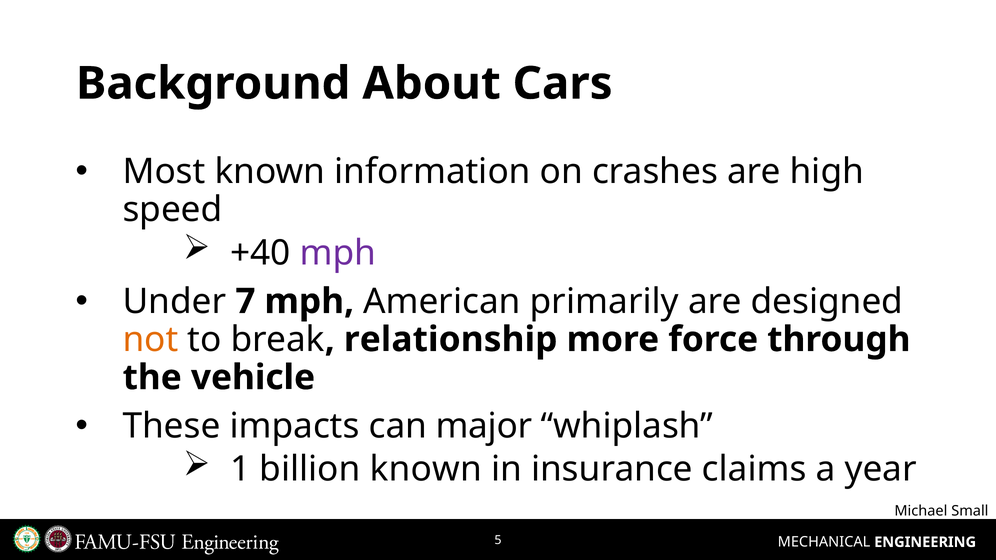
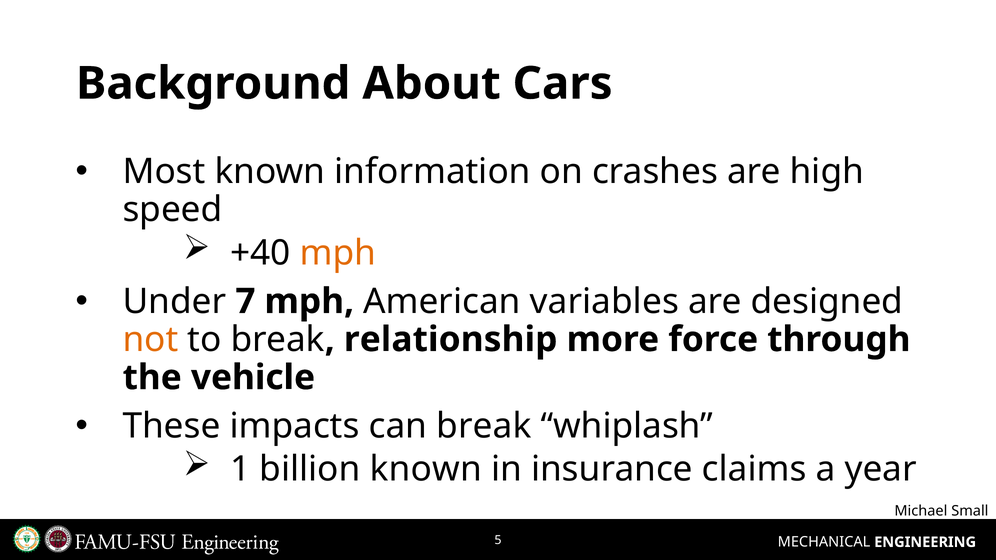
mph colour: purple -> orange (338, 253)
primarily: primarily -> variables (604, 302)
can major: major -> break (484, 426)
